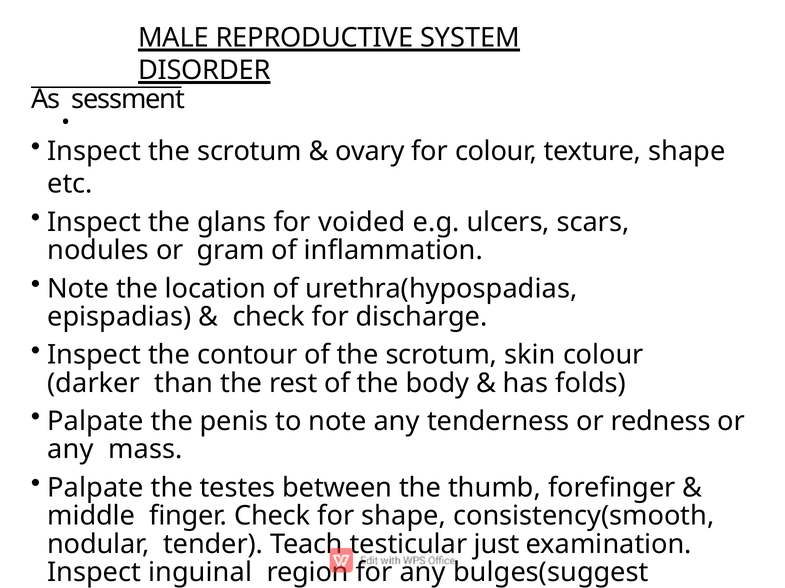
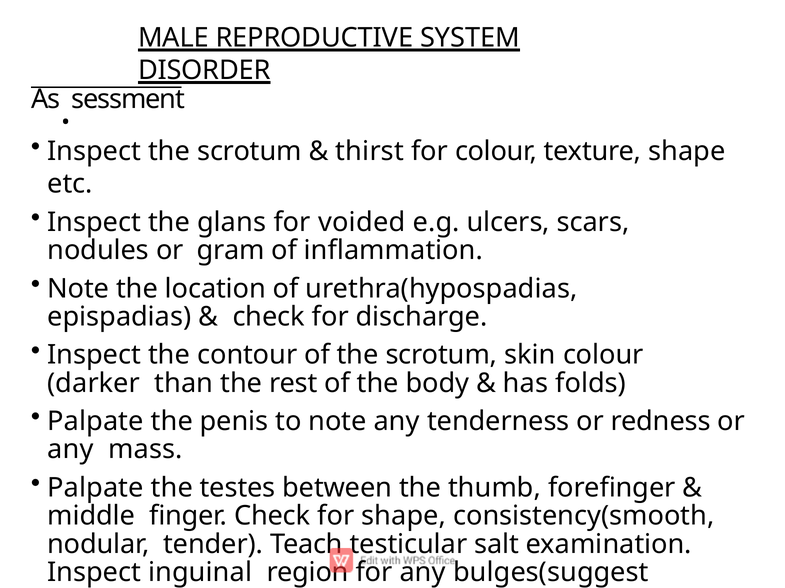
ovary: ovary -> thirst (370, 151)
just: just -> salt (497, 544)
